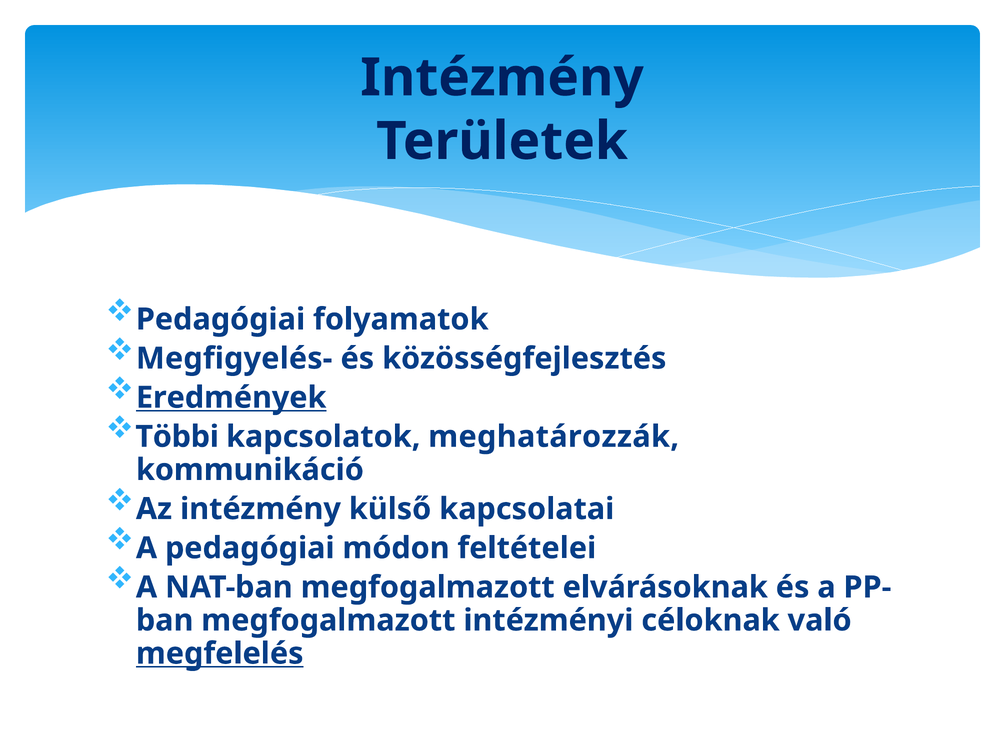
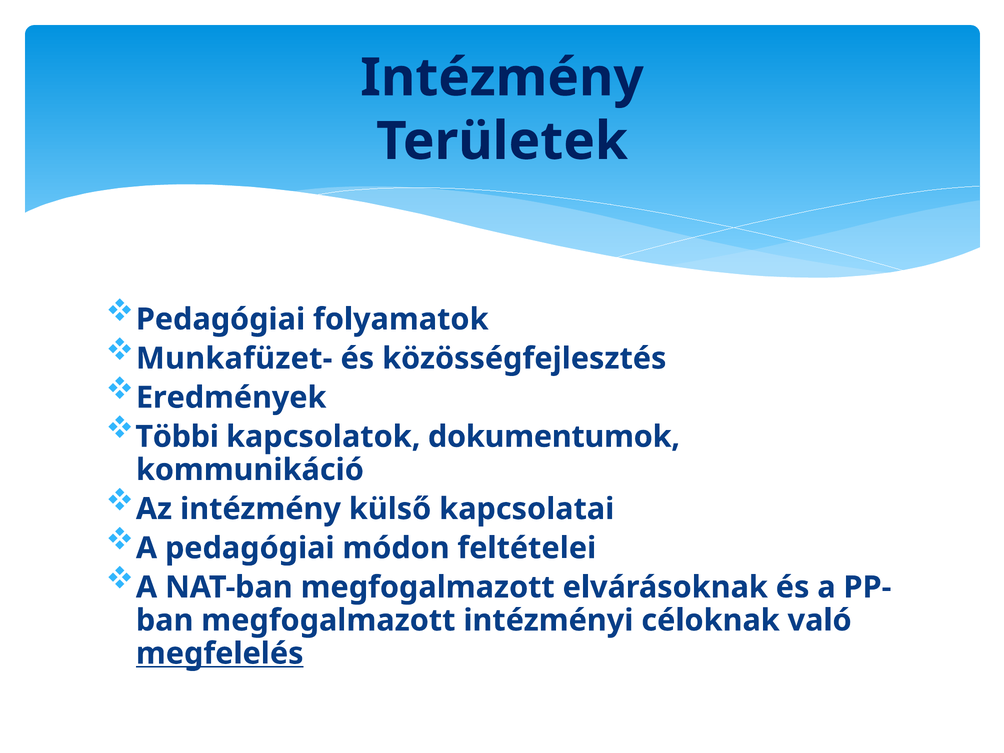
Megfigyelés-: Megfigyelés- -> Munkafüzet- (234, 358)
Eredmények underline: present -> none (231, 398)
meghatározzák: meghatározzák -> dokumentumok (554, 437)
